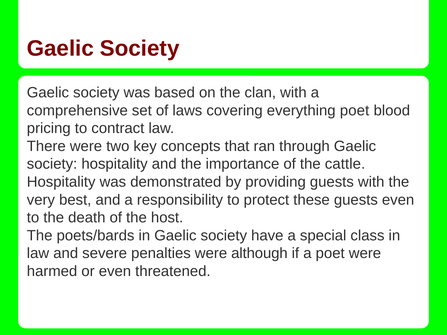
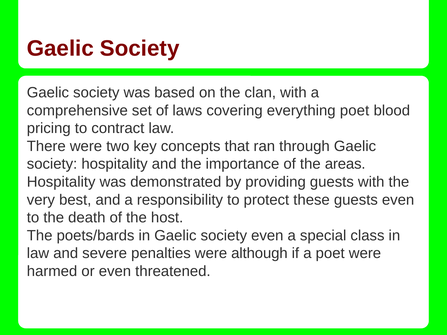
cattle: cattle -> areas (345, 164)
society have: have -> even (267, 236)
